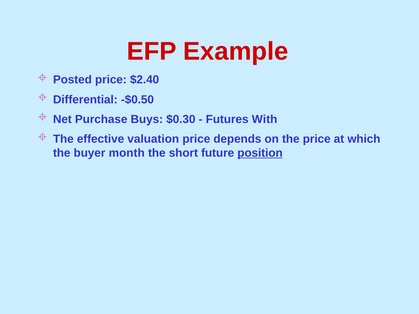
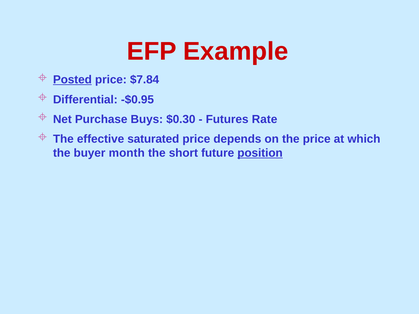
Posted underline: none -> present (72, 80)
$2.40: $2.40 -> $7.84 (145, 80)
-$0.50: -$0.50 -> -$0.95 (137, 100)
With: With -> Rate (265, 119)
valuation: valuation -> saturated (153, 139)
